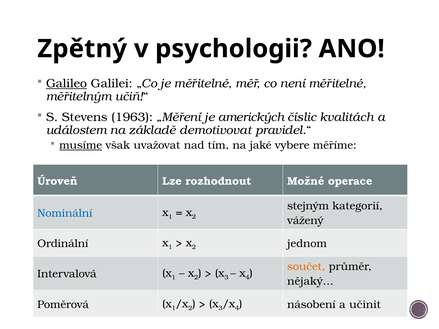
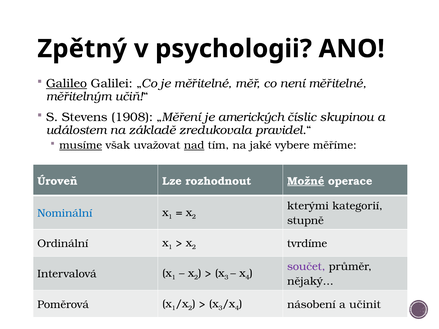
1963: 1963 -> 1908 (132, 117)
kvalitách: kvalitách -> skupinou (347, 117)
demotivovat: demotivovat -> zredukovala (216, 130)
nad underline: none -> present (194, 145)
Možné underline: none -> present (306, 181)
stejným: stejným -> kterými (308, 206)
vážený: vážený -> stupně (305, 221)
jednom: jednom -> tvrdíme (307, 244)
součet colour: orange -> purple (306, 267)
